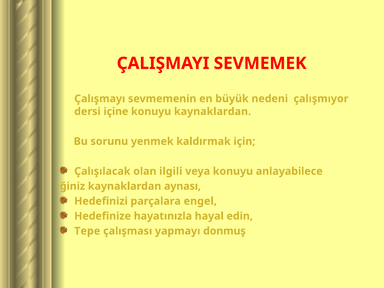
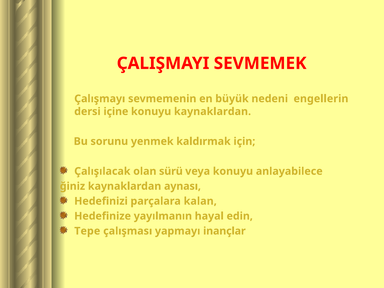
çalışmıyor: çalışmıyor -> engellerin (321, 99)
ilgili: ilgili -> sürü (171, 171)
engel: engel -> kalan (200, 201)
hayatınızla: hayatınızla -> yayılmanın (163, 216)
donmuş: donmuş -> inançlar (224, 231)
